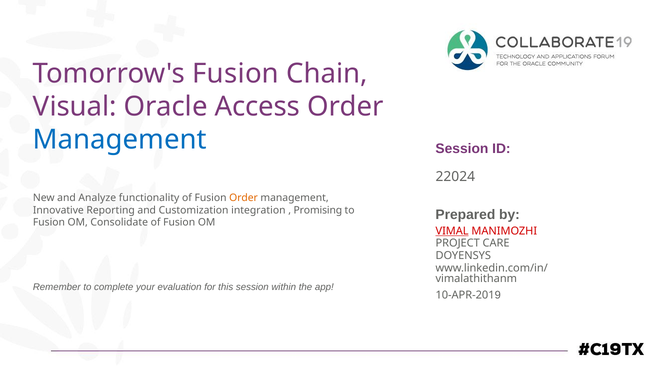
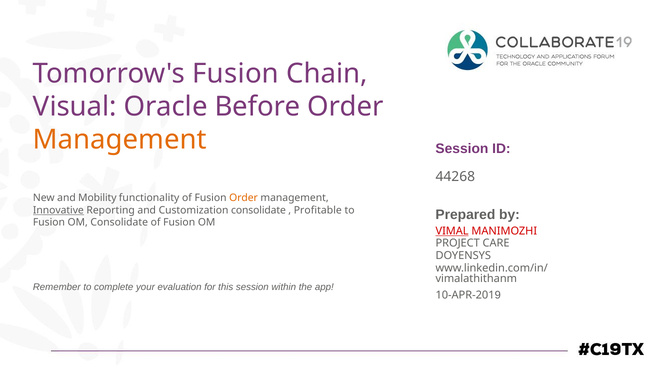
Access: Access -> Before (257, 107)
Management colour: blue -> orange (120, 140)
22024: 22024 -> 44268 (455, 177)
Analyze: Analyze -> Mobility (97, 198)
Innovative underline: none -> present (58, 210)
Customization integration: integration -> consolidate (258, 210)
Promising: Promising -> Profitable (318, 210)
